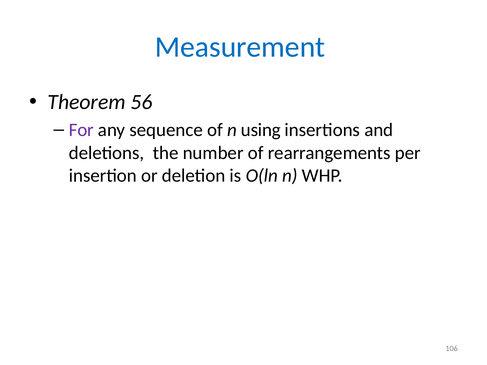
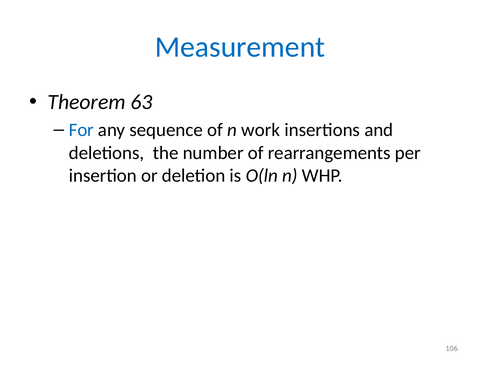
56: 56 -> 63 (141, 102)
For colour: purple -> blue (81, 130)
using: using -> work (261, 130)
